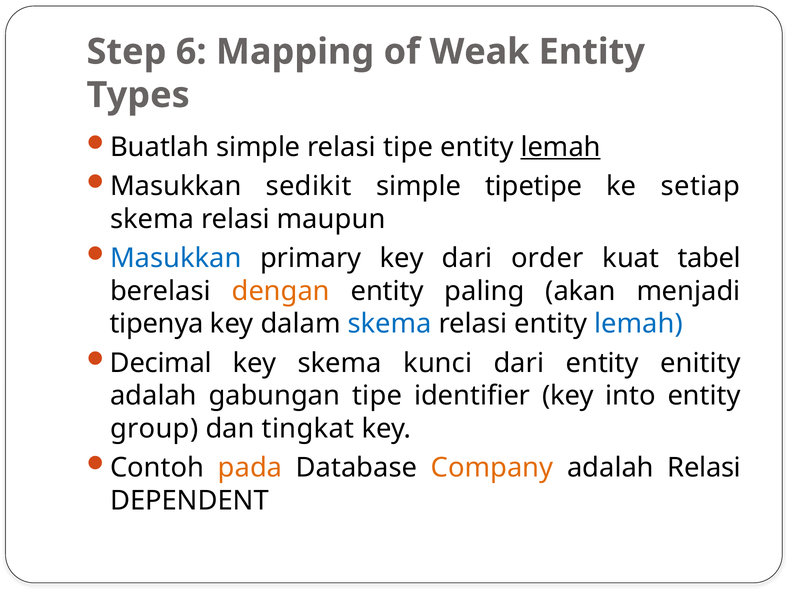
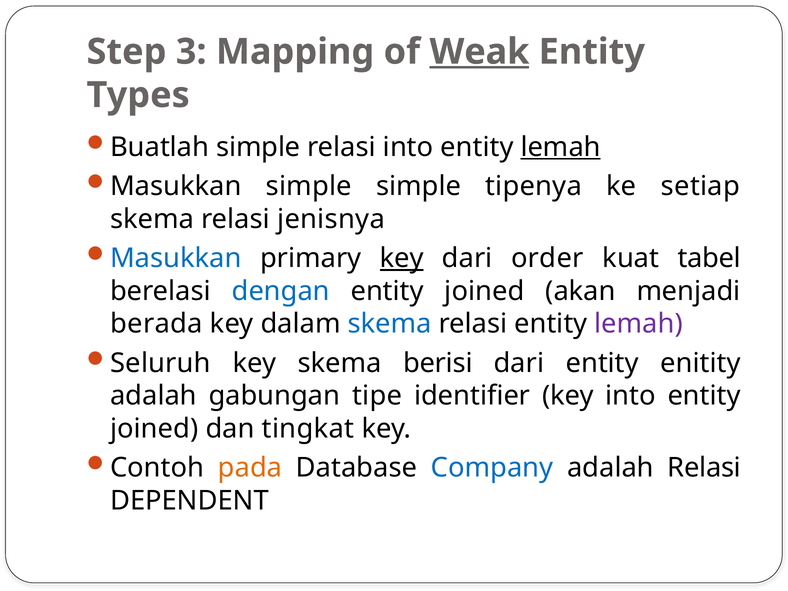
6: 6 -> 3 (191, 52)
Weak underline: none -> present (479, 52)
relasi tipe: tipe -> into (408, 147)
Masukkan sedikit: sedikit -> simple (309, 186)
tipetipe: tipetipe -> tipenya (534, 186)
maupun: maupun -> jenisnya (331, 219)
key underline: none -> present (402, 258)
dengan colour: orange -> blue (281, 291)
paling: paling -> joined (484, 291)
tipenya: tipenya -> berada (156, 324)
lemah colour: blue -> purple (639, 324)
Decimal: Decimal -> Seluruh (161, 363)
kunci: kunci -> berisi (438, 363)
group: group -> joined (154, 429)
Company colour: orange -> blue (492, 468)
